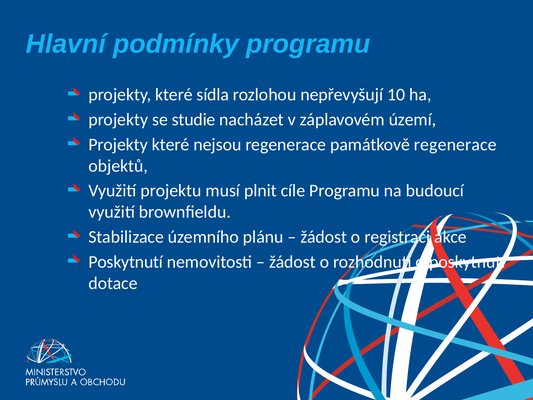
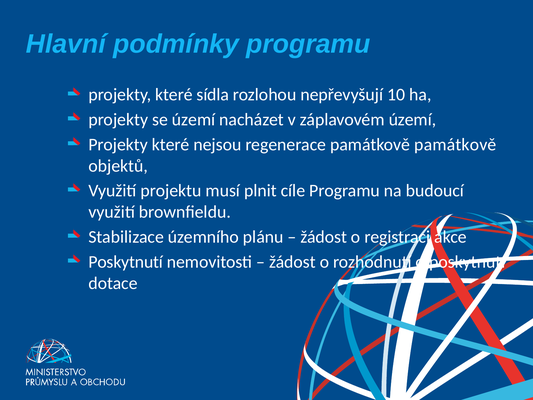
se studie: studie -> území (194, 120)
památkově regenerace: regenerace -> památkově (455, 144)
